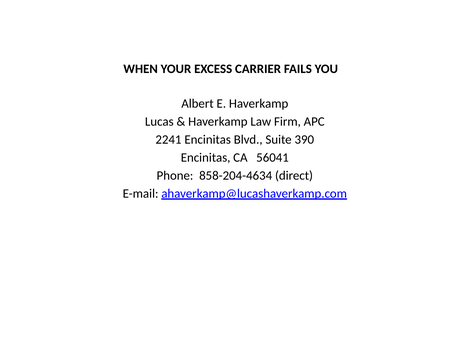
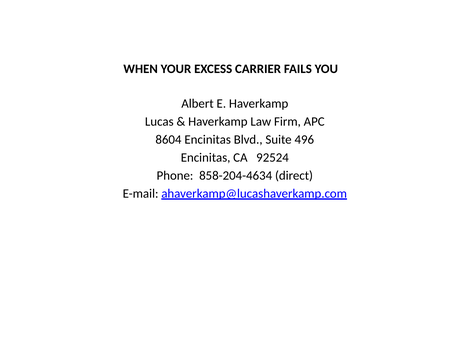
2241: 2241 -> 8604 (168, 139)
390: 390 -> 496 (304, 139)
56041: 56041 -> 92524 (273, 157)
